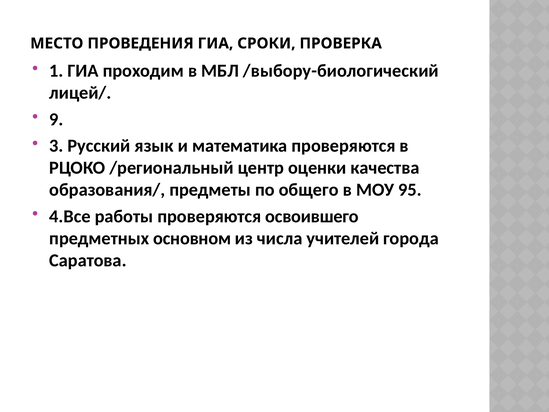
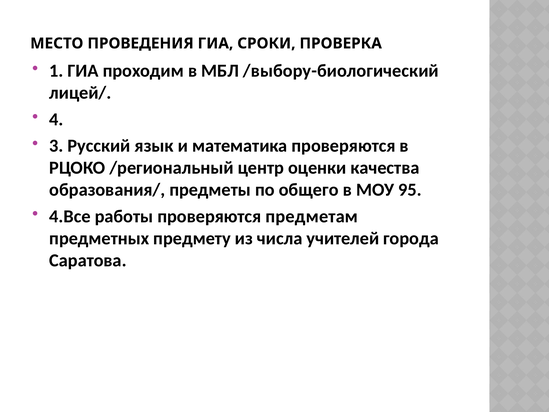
9: 9 -> 4 (56, 119)
освоившего: освоившего -> предметам (312, 216)
основном: основном -> предмету (192, 238)
